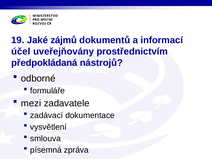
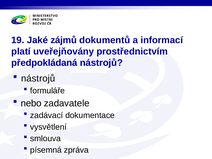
účel: účel -> platí (21, 51)
odborné: odborné -> nástrojů (38, 79)
mezi: mezi -> nebo (31, 103)
